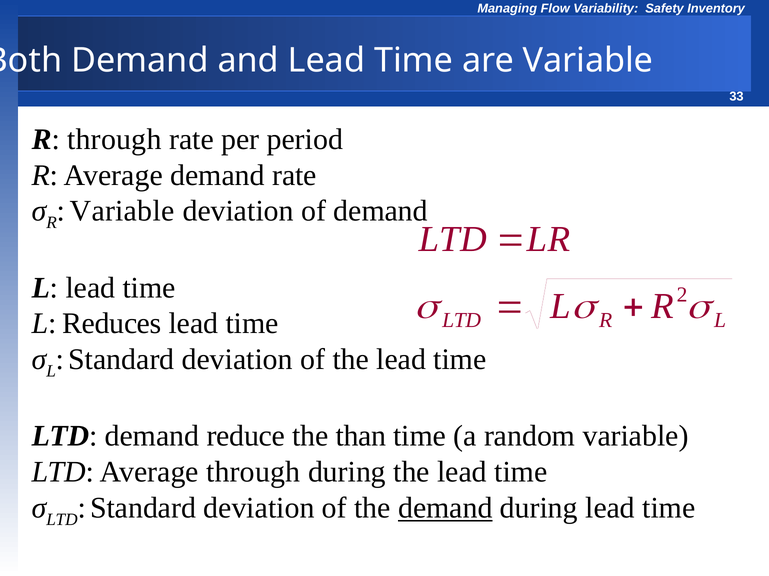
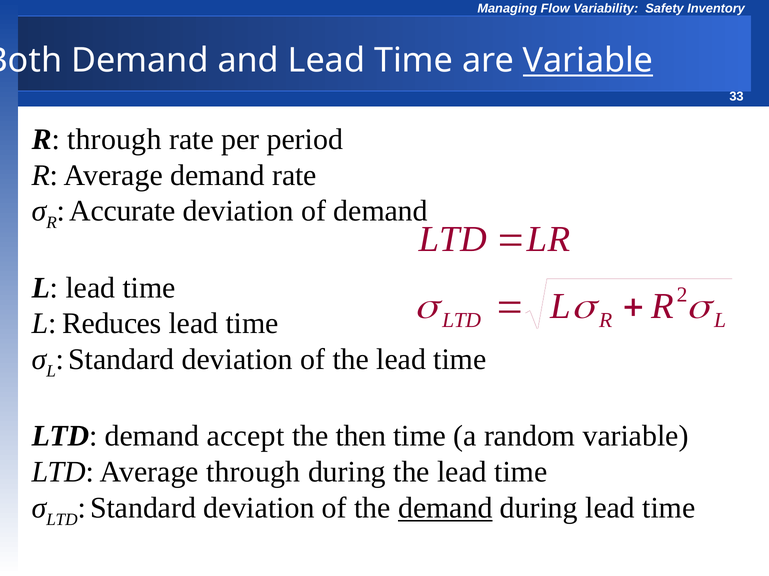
Variable underline: none -> present (588, 61)
Variable: Variable -> Accurate (122, 211)
reduce: reduce -> accept (246, 437)
than: than -> then (361, 437)
